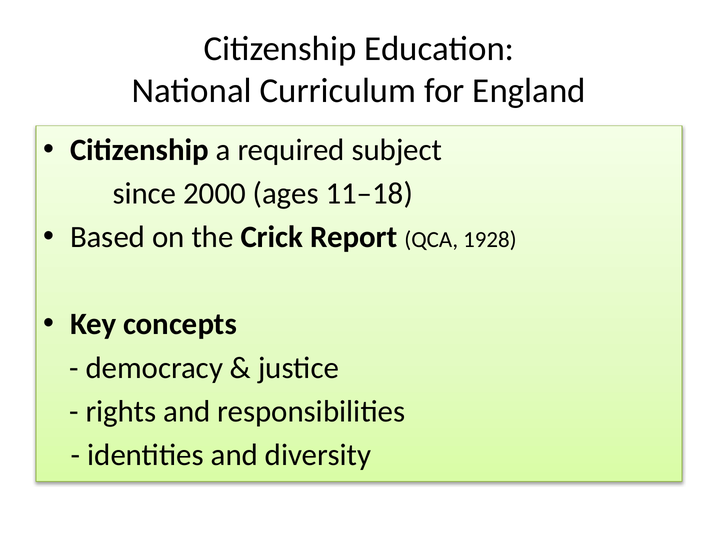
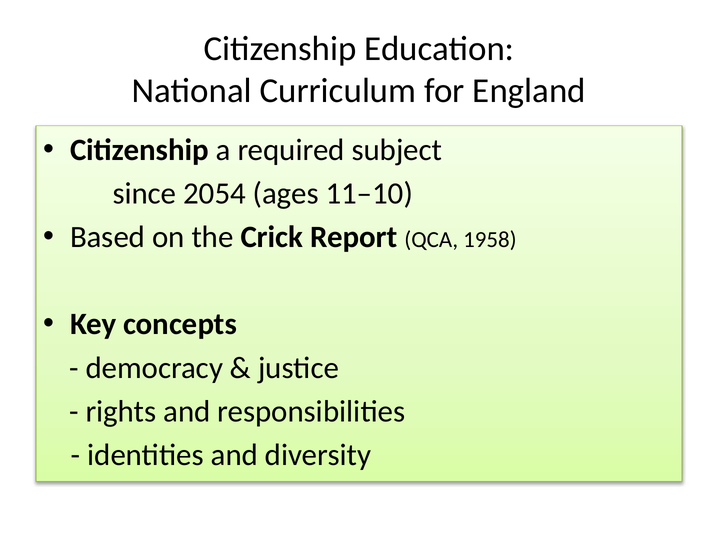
2000: 2000 -> 2054 (215, 193)
11–18: 11–18 -> 11–10 (369, 193)
1928: 1928 -> 1958 (490, 240)
